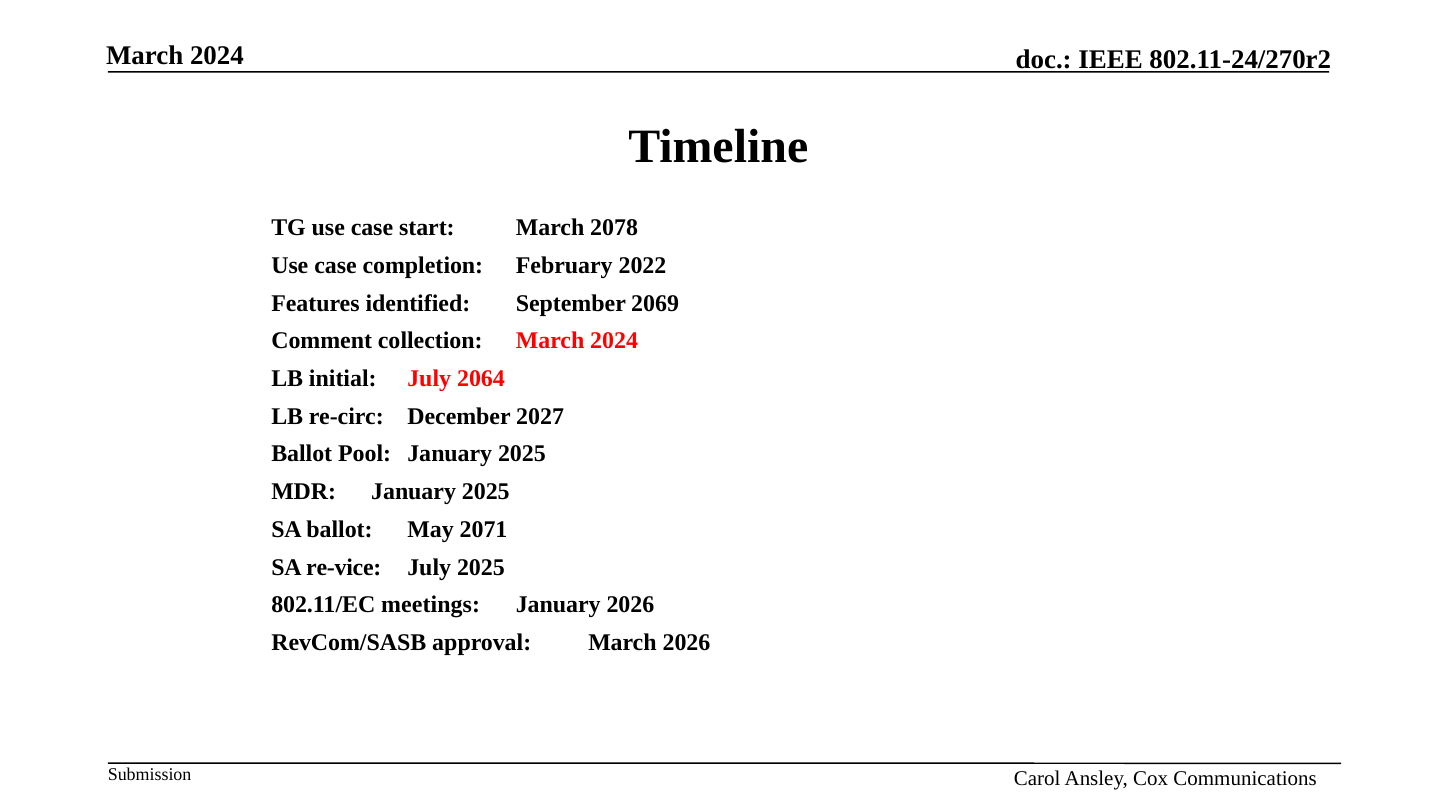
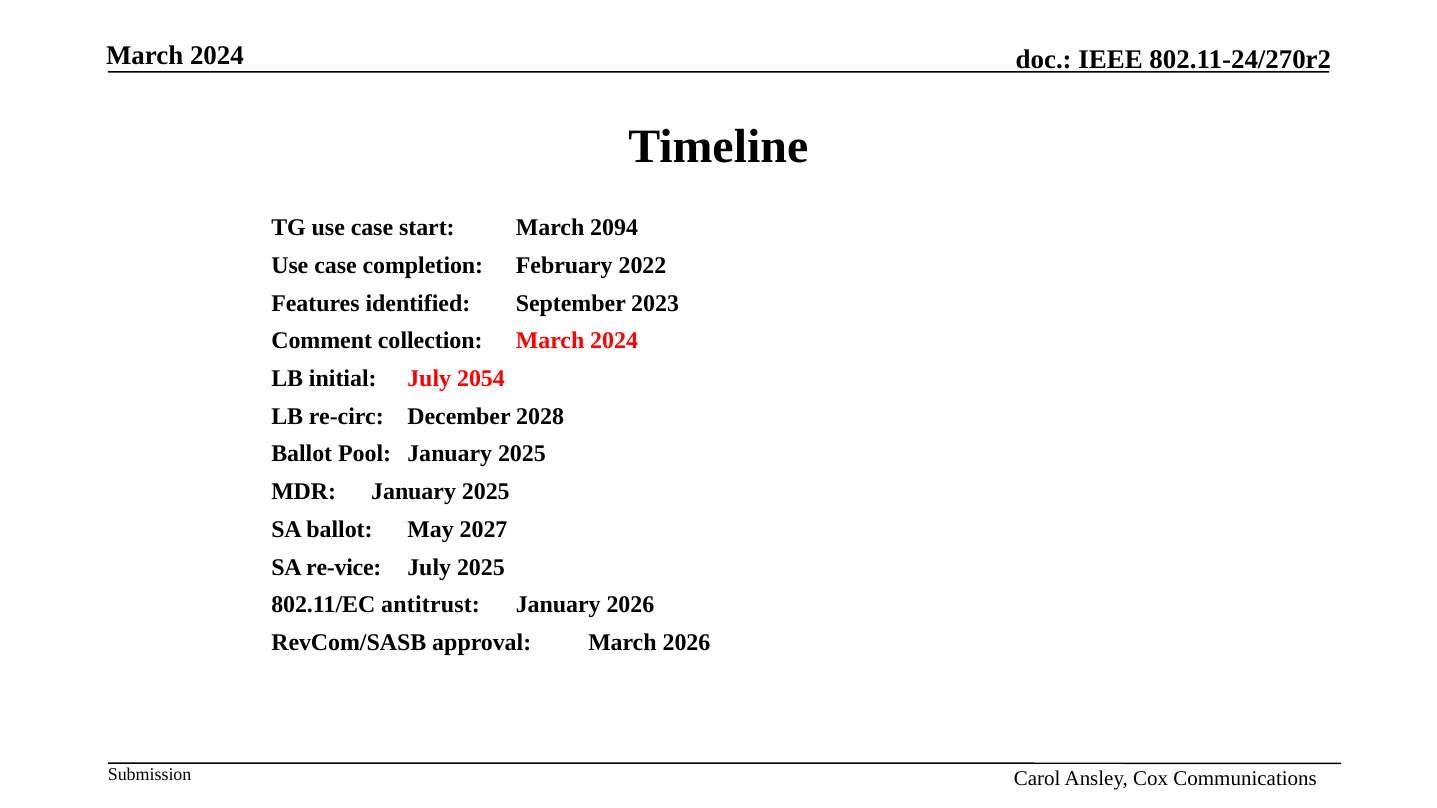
2078: 2078 -> 2094 (614, 228)
2069: 2069 -> 2023 (655, 303)
2064: 2064 -> 2054 (481, 379)
2027: 2027 -> 2028 (540, 417)
2071: 2071 -> 2027 (484, 530)
meetings: meetings -> antitrust (431, 605)
